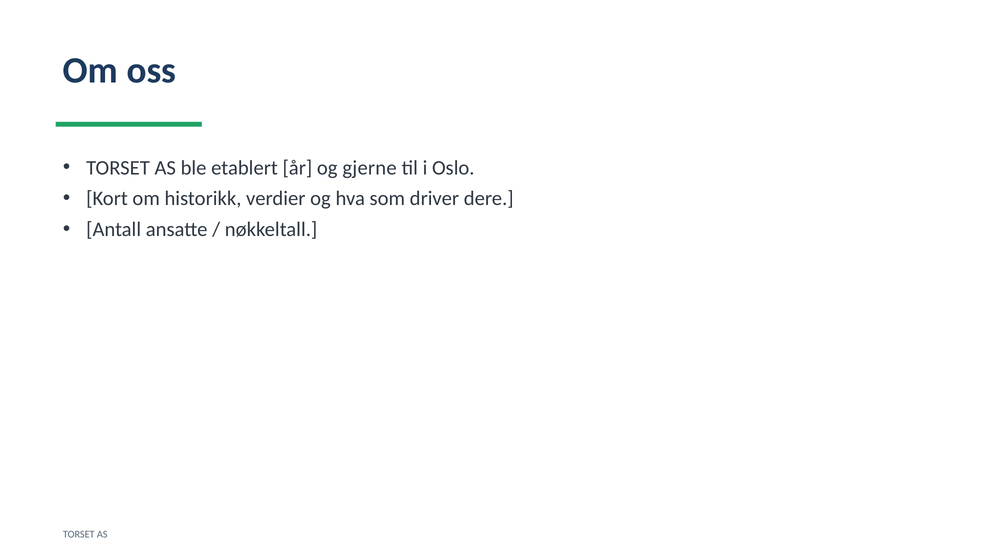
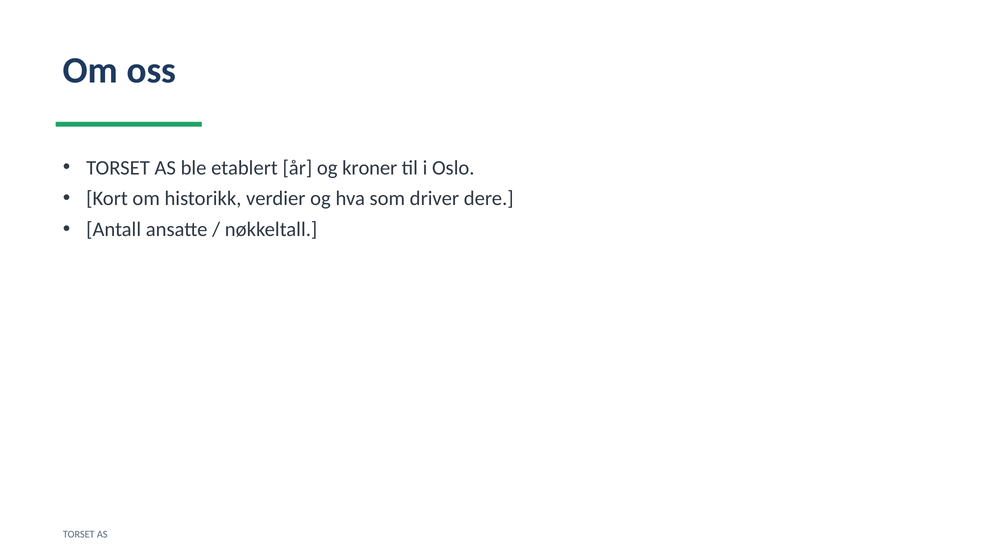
gjerne: gjerne -> kroner (370, 168)
